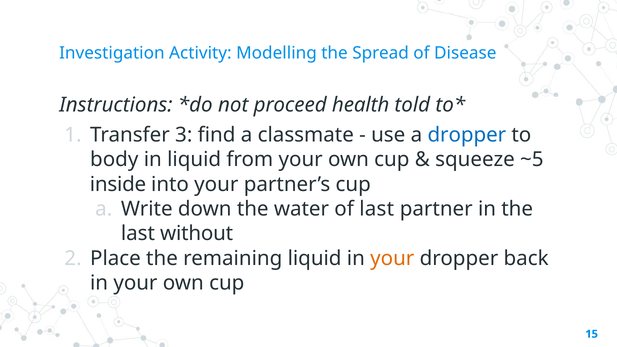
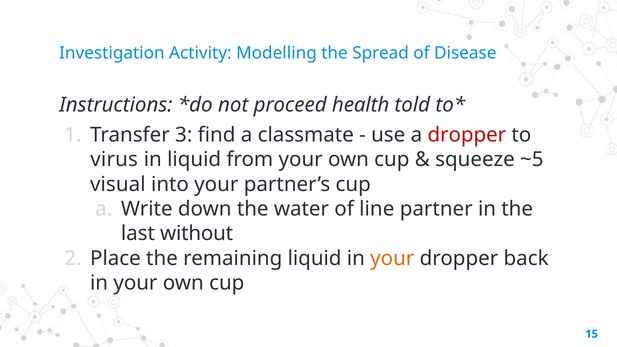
dropper colour: blue -> red (467, 135)
body: body -> virus (114, 160)
inside: inside -> visual (118, 184)
of last: last -> line (377, 209)
